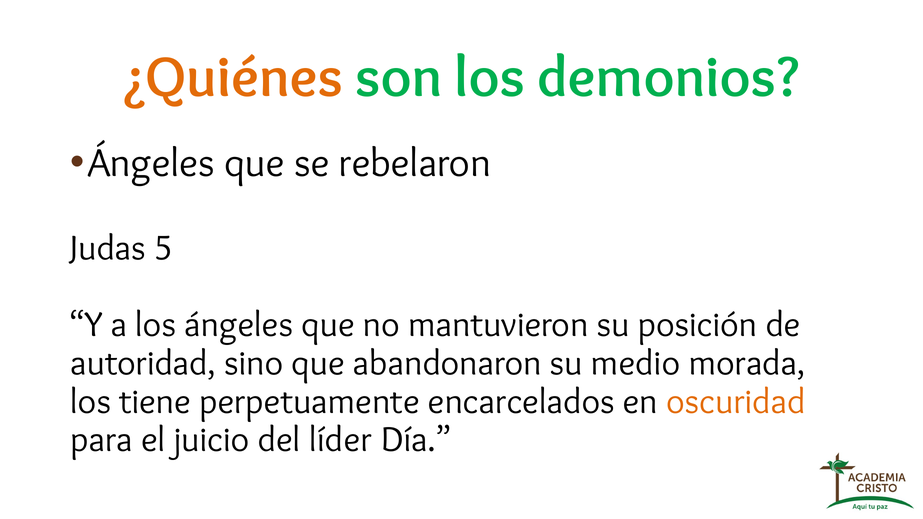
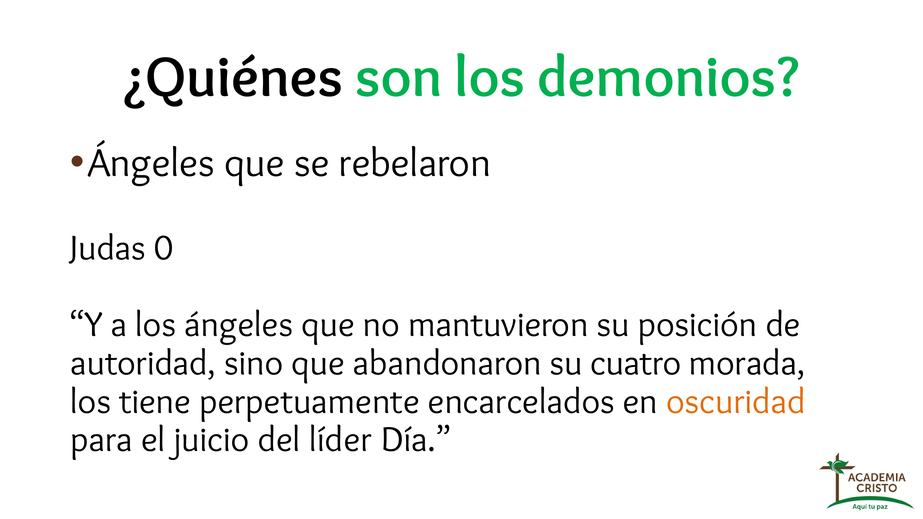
¿Quiénes colour: orange -> black (233, 77)
5: 5 -> 0 (164, 248)
medio: medio -> cuatro (636, 363)
